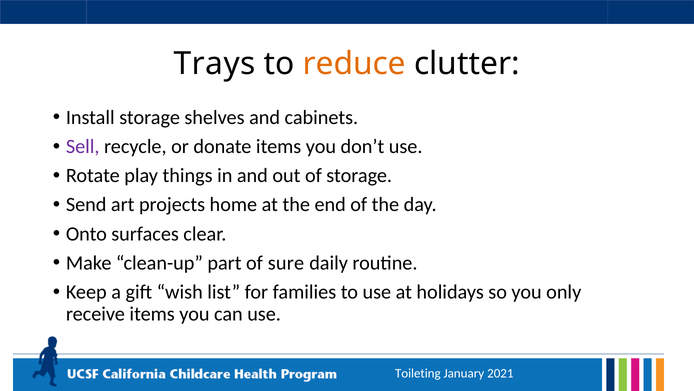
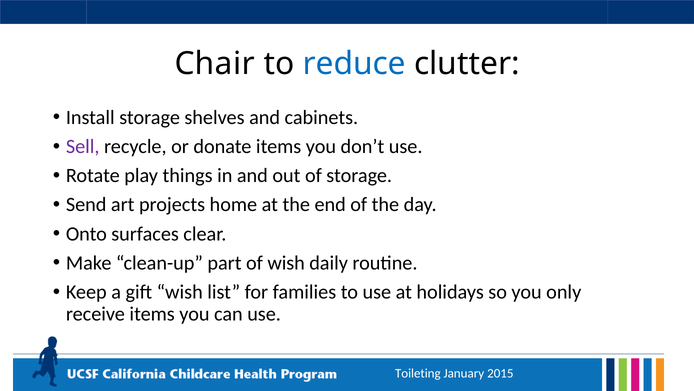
Trays: Trays -> Chair (215, 64)
reduce colour: orange -> blue (354, 64)
of sure: sure -> wish (286, 263)
2021: 2021 -> 2015 (500, 373)
